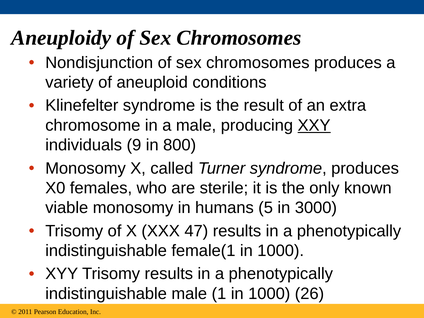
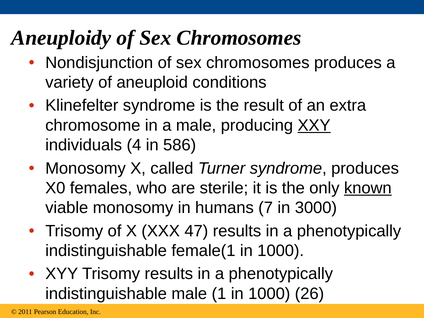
9: 9 -> 4 (134, 145)
800: 800 -> 586 (180, 145)
known underline: none -> present (368, 188)
5: 5 -> 7 (266, 208)
